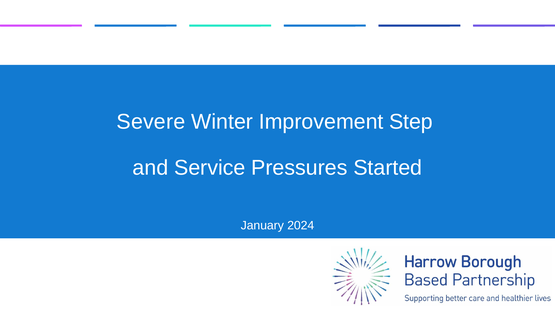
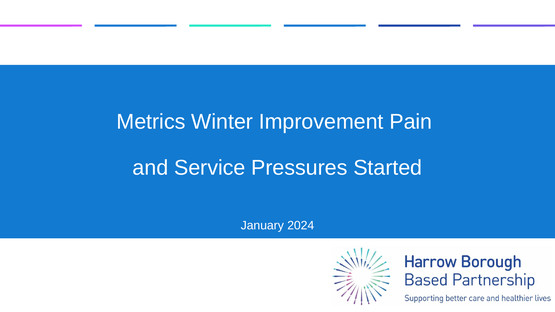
Severe: Severe -> Metrics (151, 122)
Step: Step -> Pain (411, 122)
